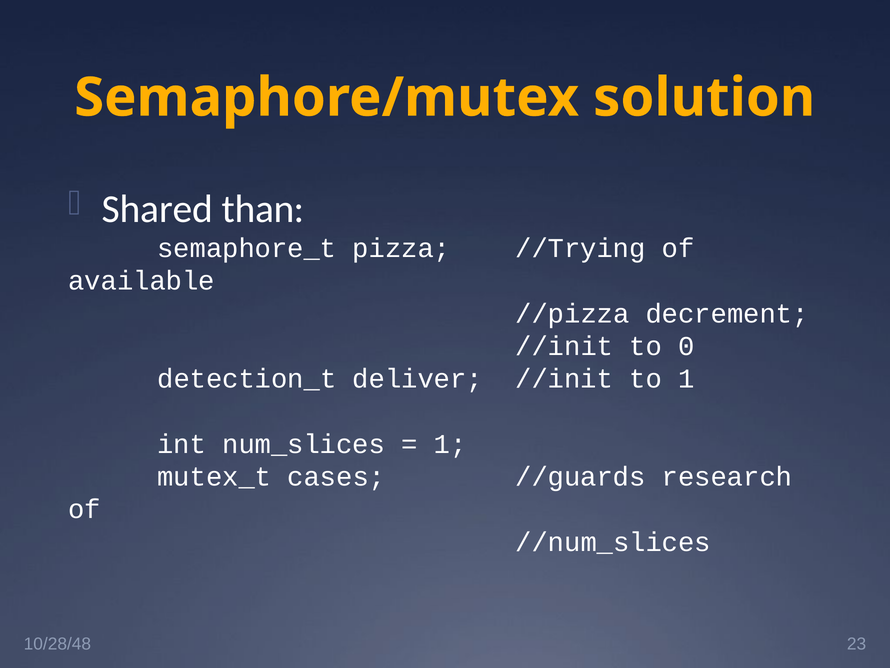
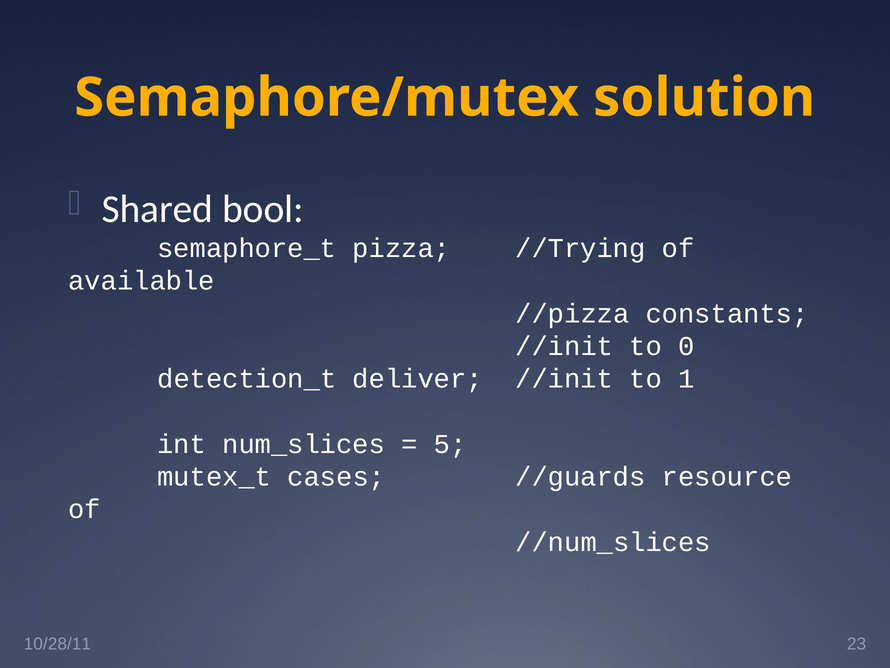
than: than -> bool (263, 209)
decrement: decrement -> constants (727, 313)
1: 1 -> 5 (450, 444)
research: research -> resource (727, 476)
10/28/48: 10/28/48 -> 10/28/11 (57, 643)
